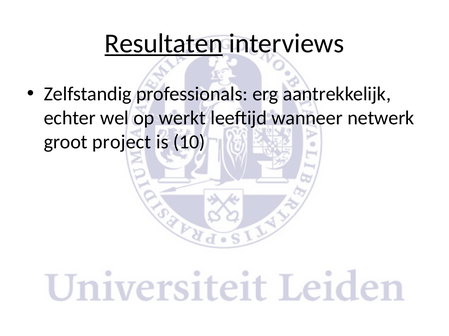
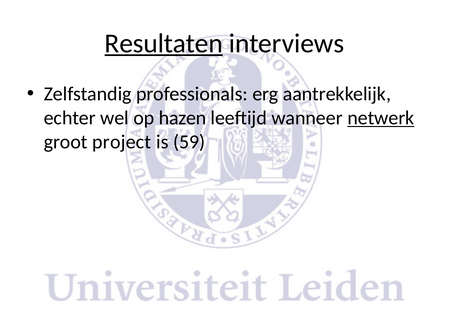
werkt: werkt -> hazen (183, 118)
netwerk underline: none -> present (381, 118)
10: 10 -> 59 (189, 142)
